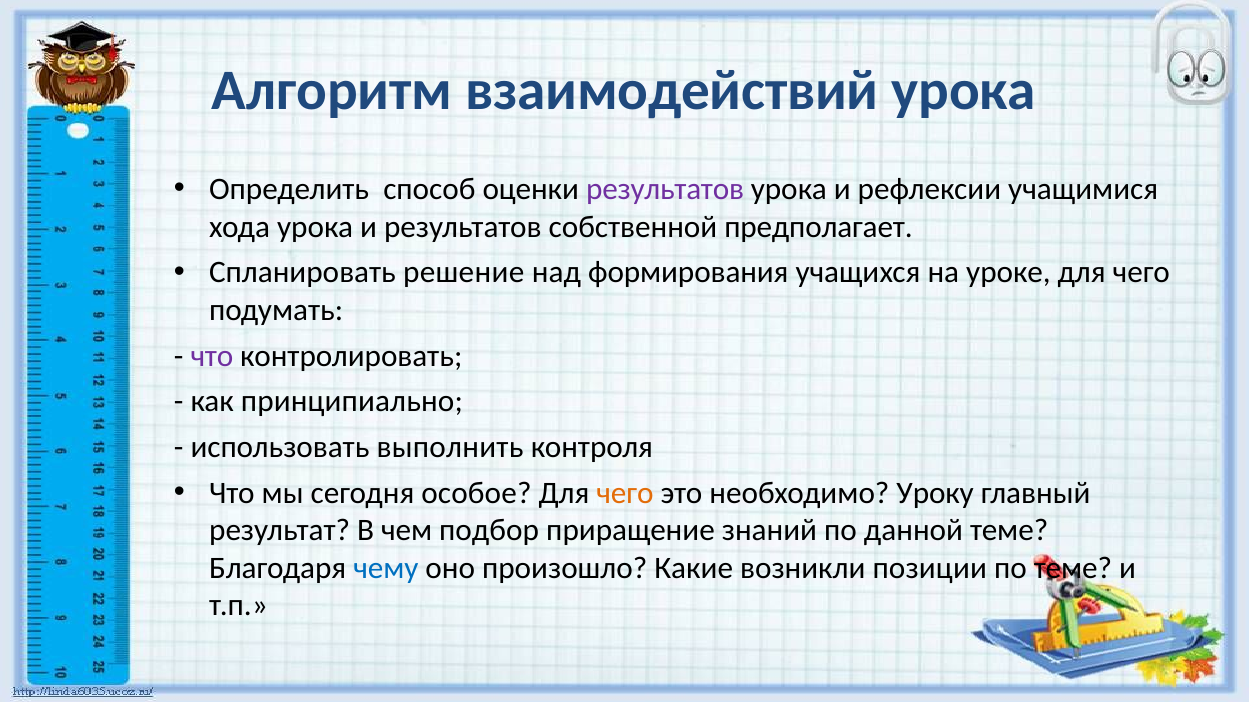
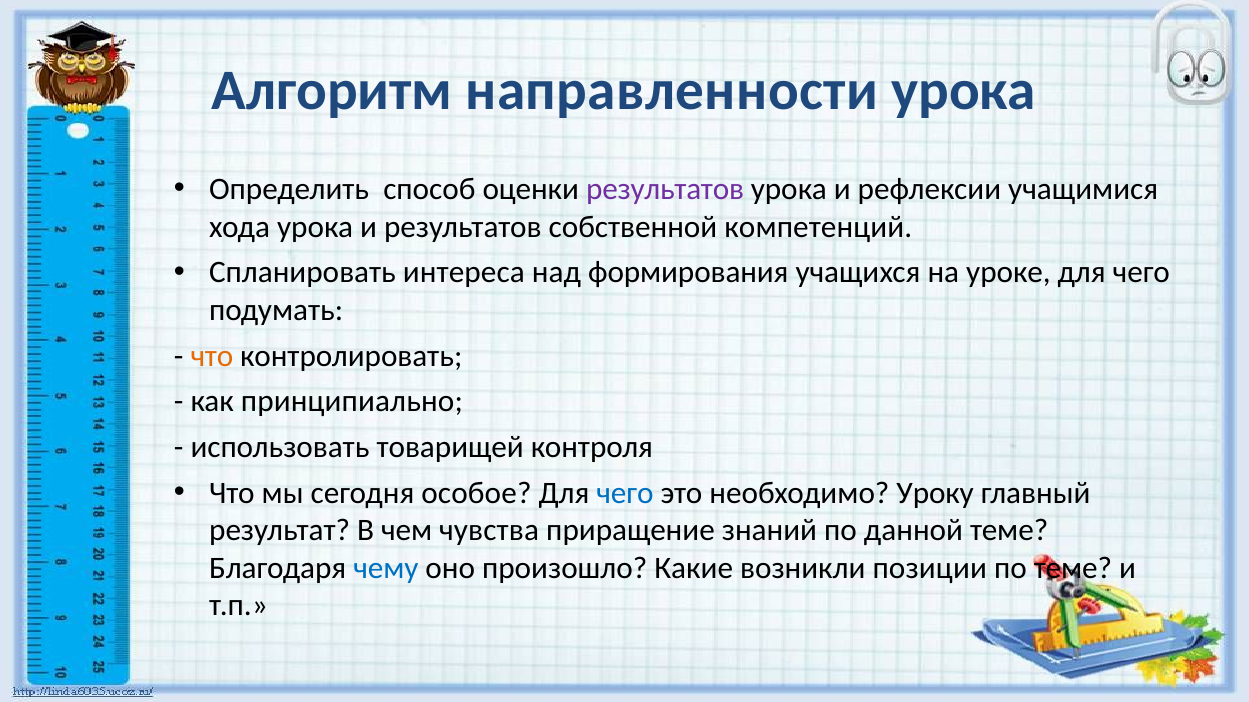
взаимодействий: взаимодействий -> направленности (672, 91)
предполагает: предполагает -> компетенций (818, 227)
решение: решение -> интереса (464, 273)
что colour: purple -> orange (212, 356)
выполнить: выполнить -> товарищей (450, 448)
чего colour: orange -> blue (625, 494)
подбор: подбор -> чувства (489, 531)
